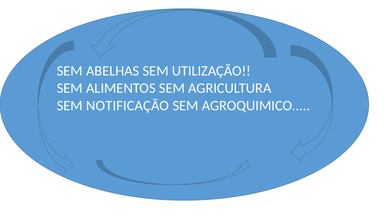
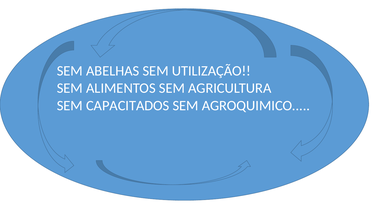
NOTIFICAÇÃO: NOTIFICAÇÃO -> CAPACITADOS (128, 106)
